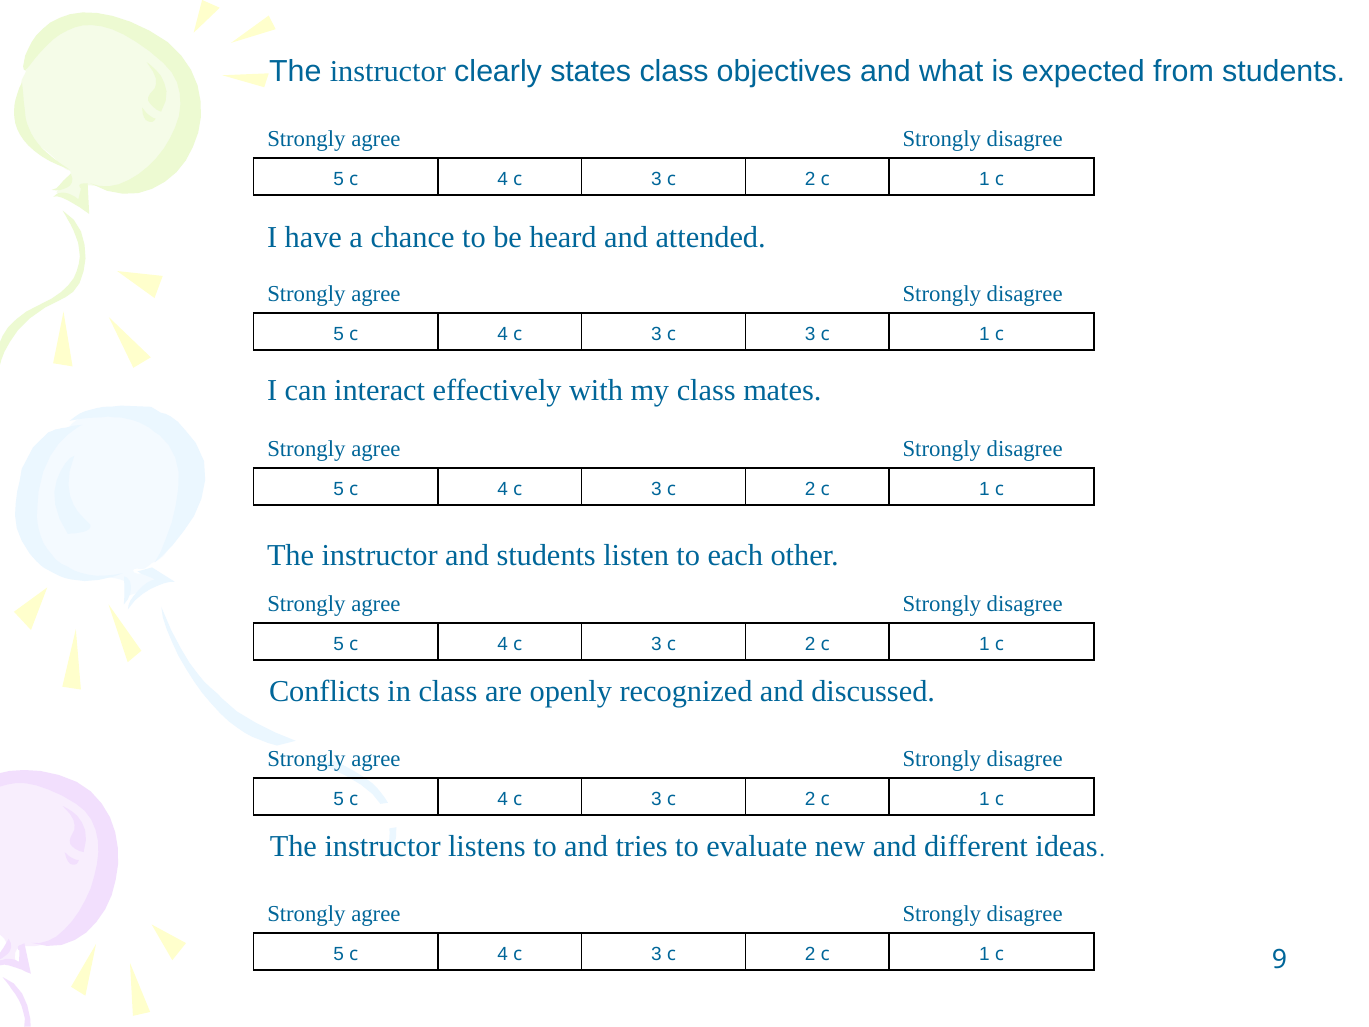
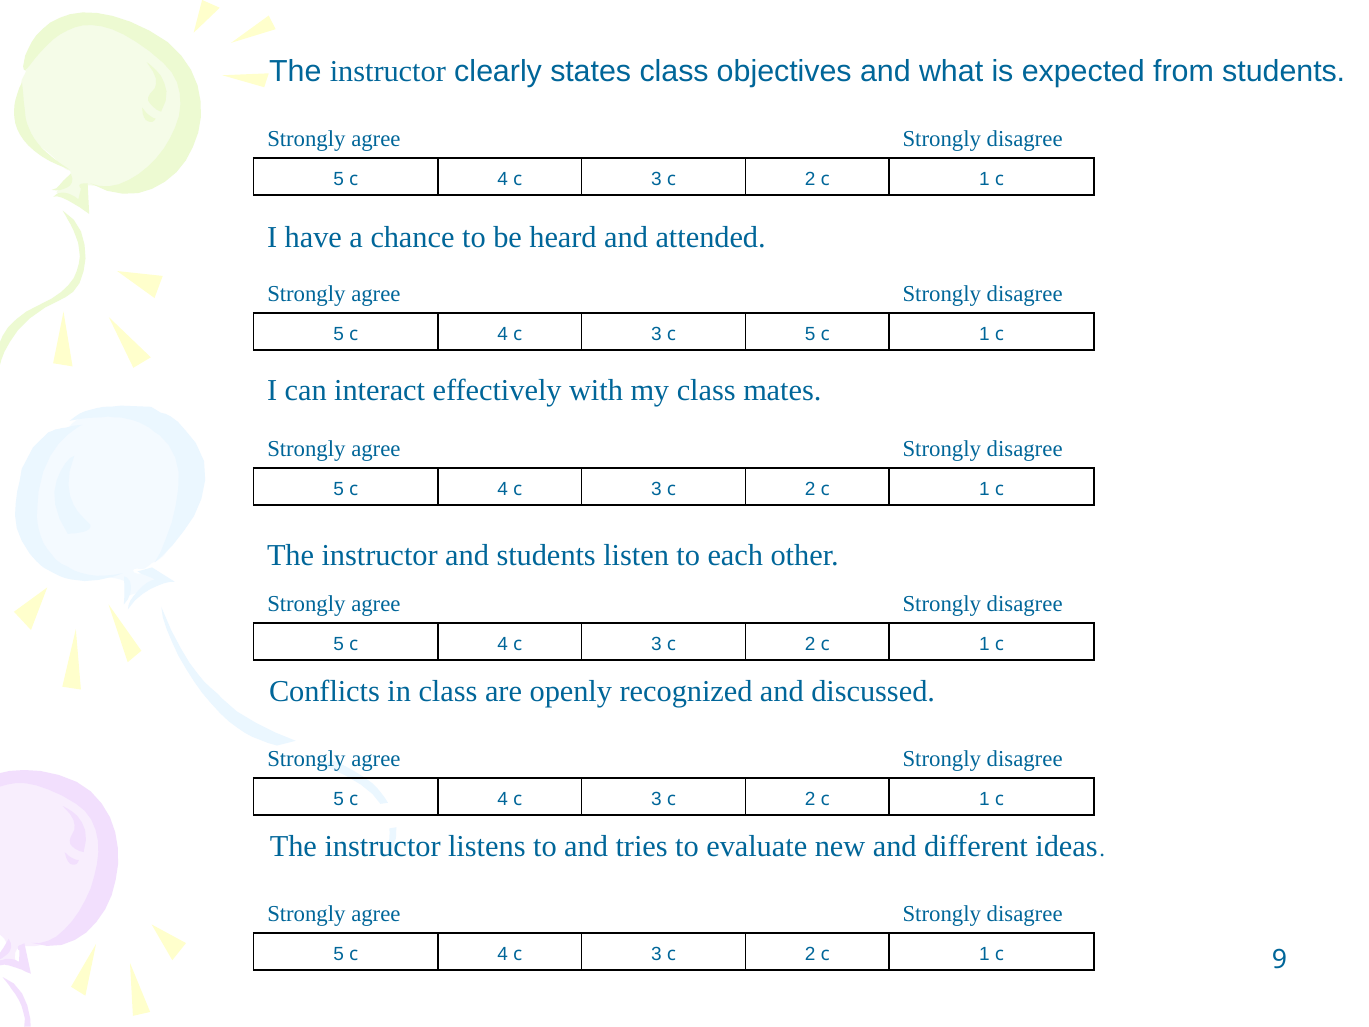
3 c 3: 3 -> 5 (810, 334)
